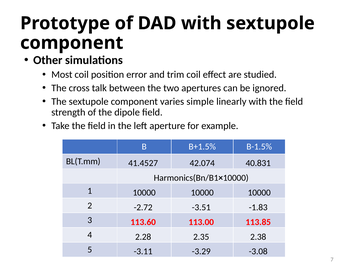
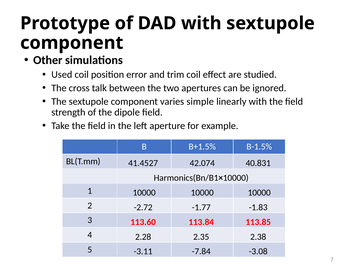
Most: Most -> Used (62, 75)
-3.51: -3.51 -> -1.77 (201, 207)
113.00: 113.00 -> 113.84 (201, 222)
-3.29: -3.29 -> -7.84 (201, 251)
